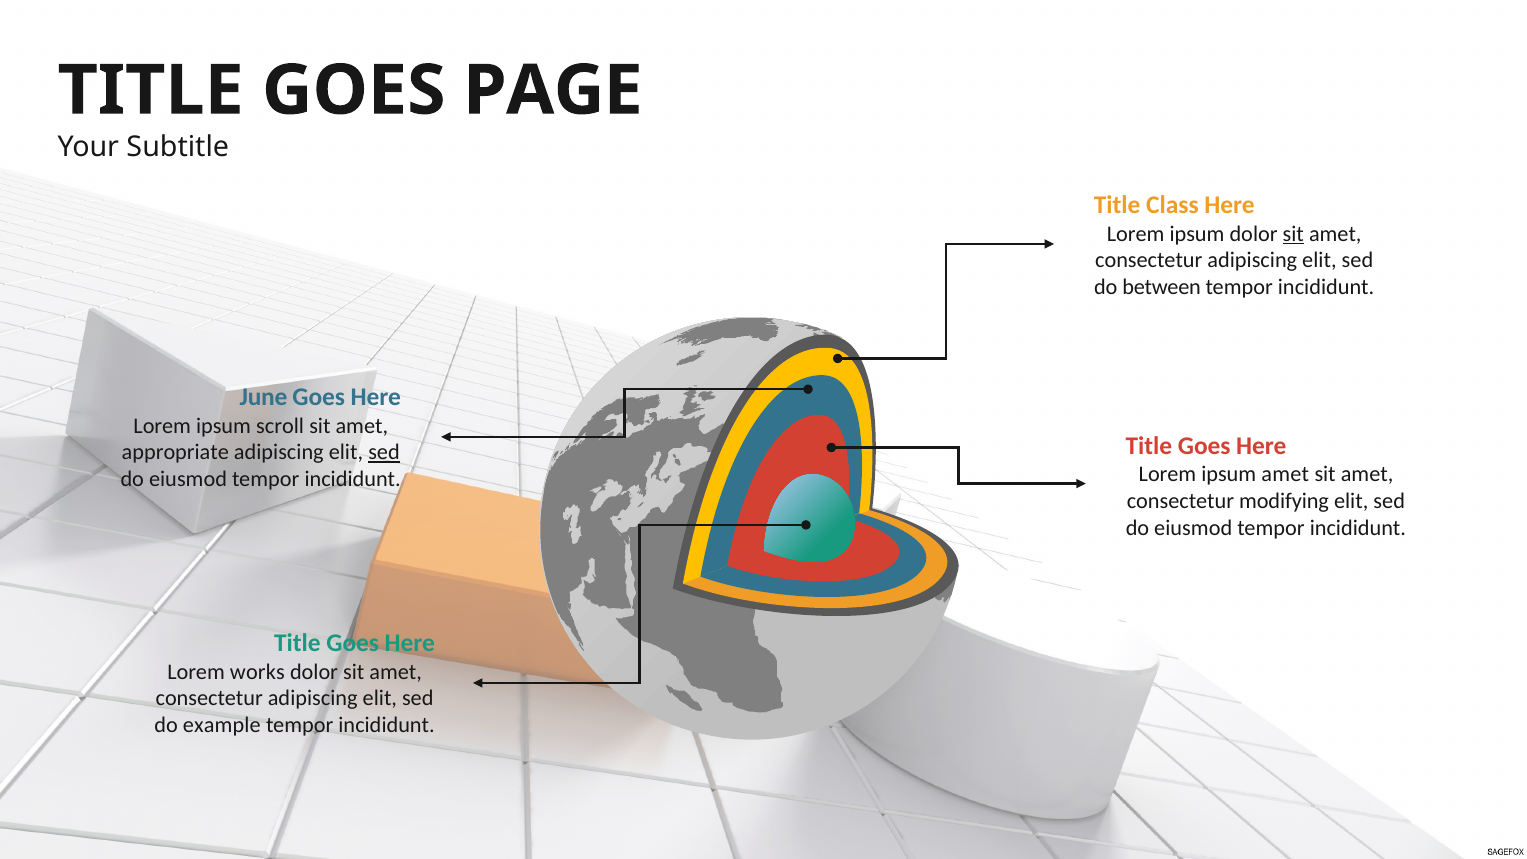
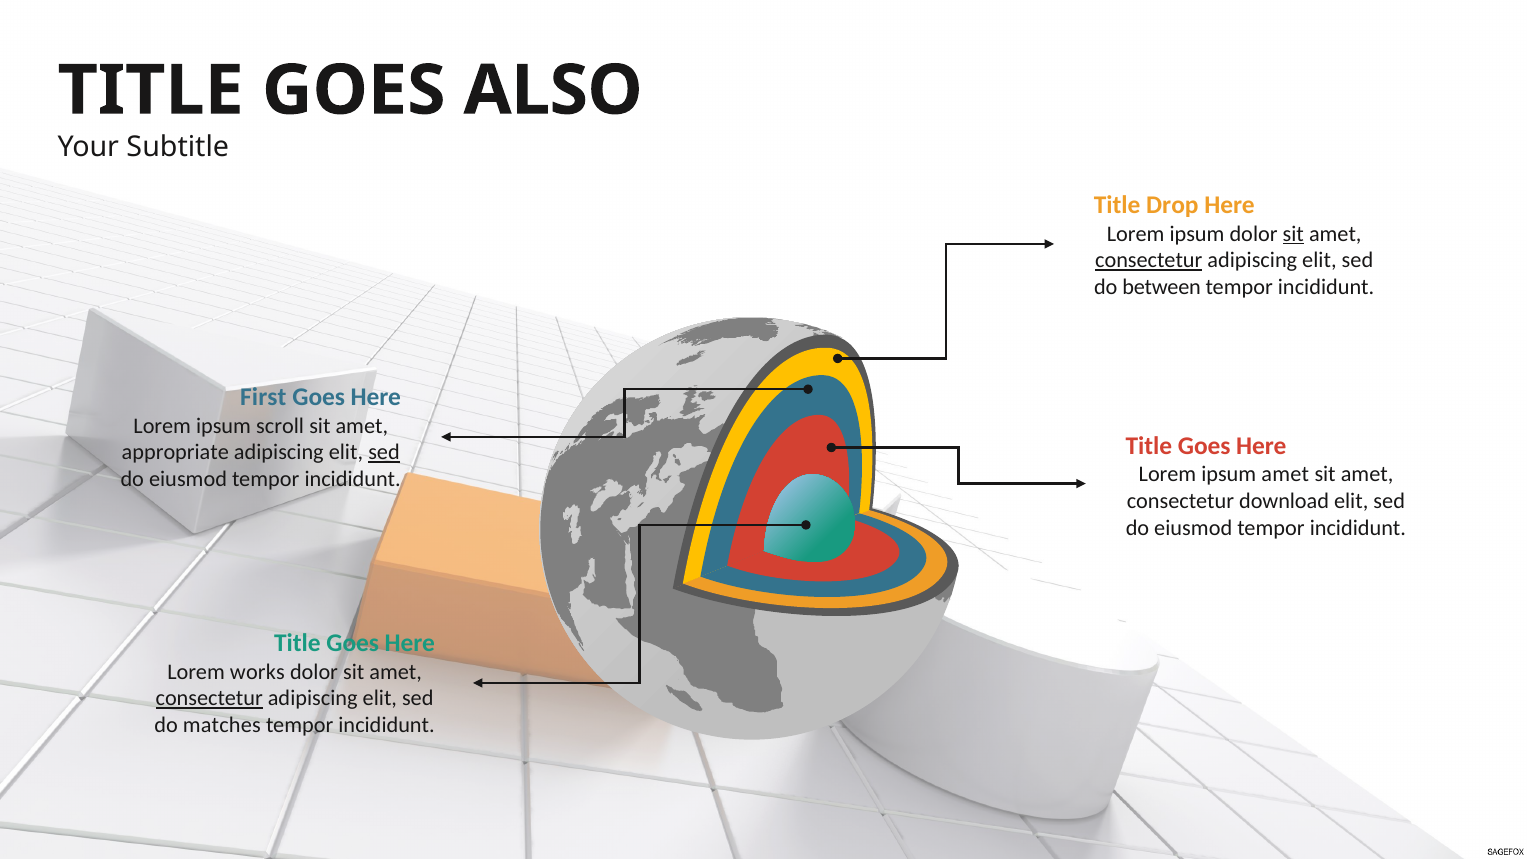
PAGE: PAGE -> ALSO (553, 91)
Class: Class -> Drop (1172, 205)
consectetur underline: none -> present (1149, 260)
June: June -> First (263, 397)
modifying: modifying -> download (1284, 501)
consectetur underline: none -> present (209, 698)
example: example -> matches (222, 725)
